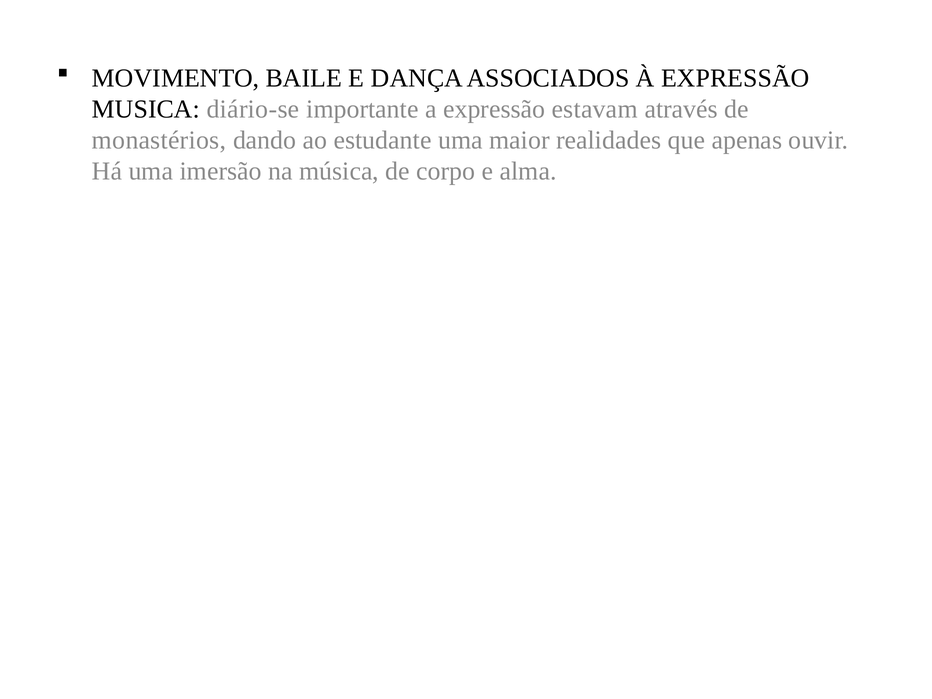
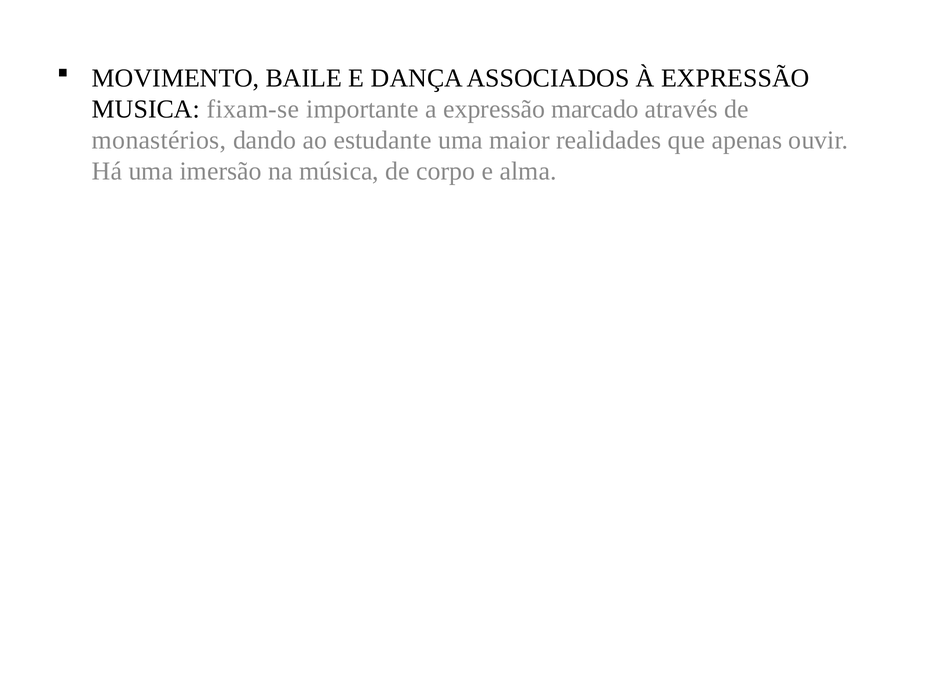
diário-se: diário-se -> fixam-se (253, 109)
estavam: estavam -> marcado (595, 109)
